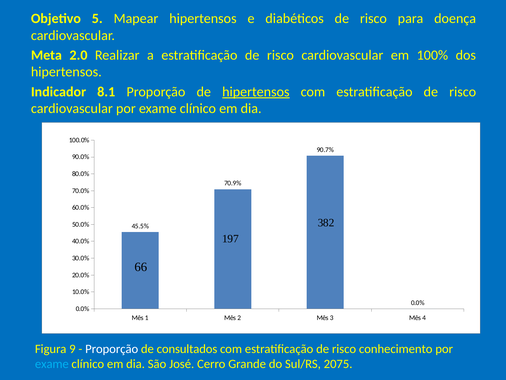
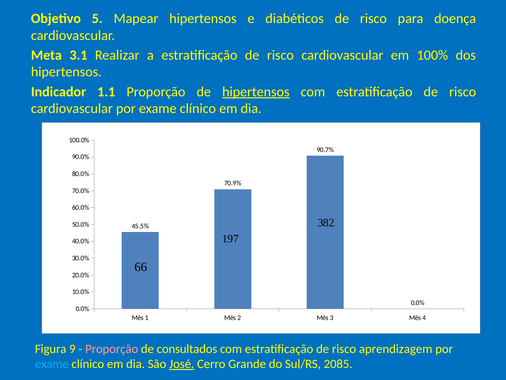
2.0: 2.0 -> 3.1 (78, 55)
8.1: 8.1 -> 1.1 (106, 92)
Proporção colour: white -> pink (112, 348)
conhecimento: conhecimento -> aprendizagem (396, 348)
José underline: none -> present (182, 364)
2075: 2075 -> 2085 (338, 364)
